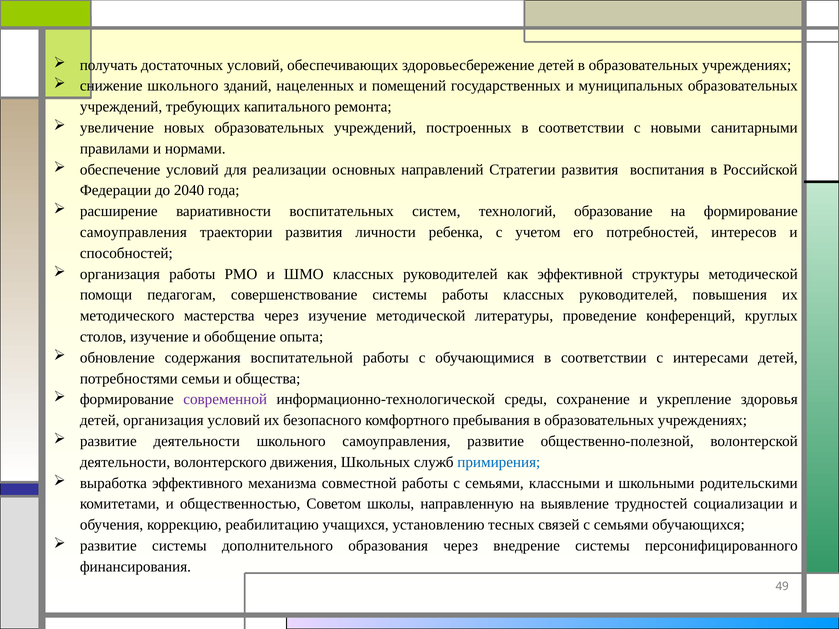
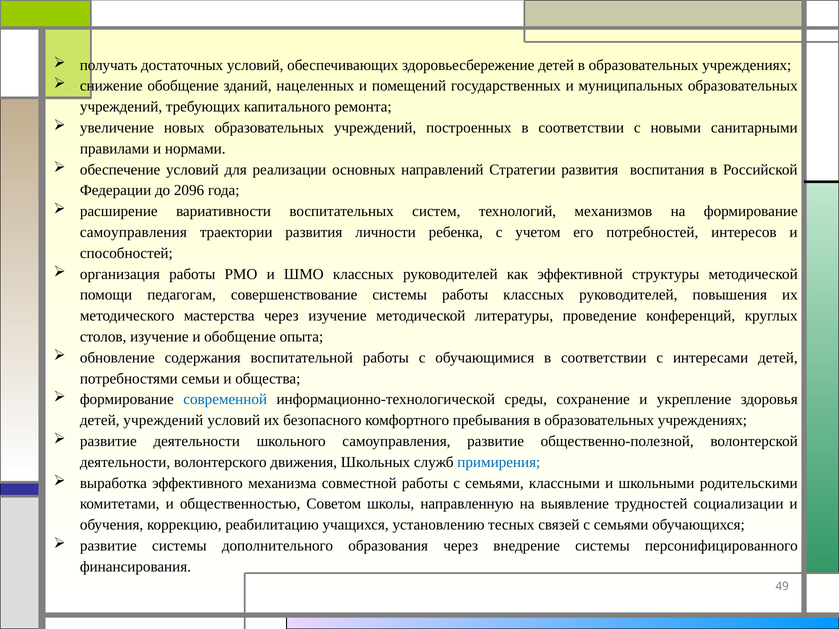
снижение школьного: школьного -> обобщение (183, 86)
2040: 2040 -> 2096 (189, 191)
образование: образование -> механизмов (613, 211)
современной colour: purple -> blue (225, 400)
детей организация: организация -> учреждений (163, 421)
